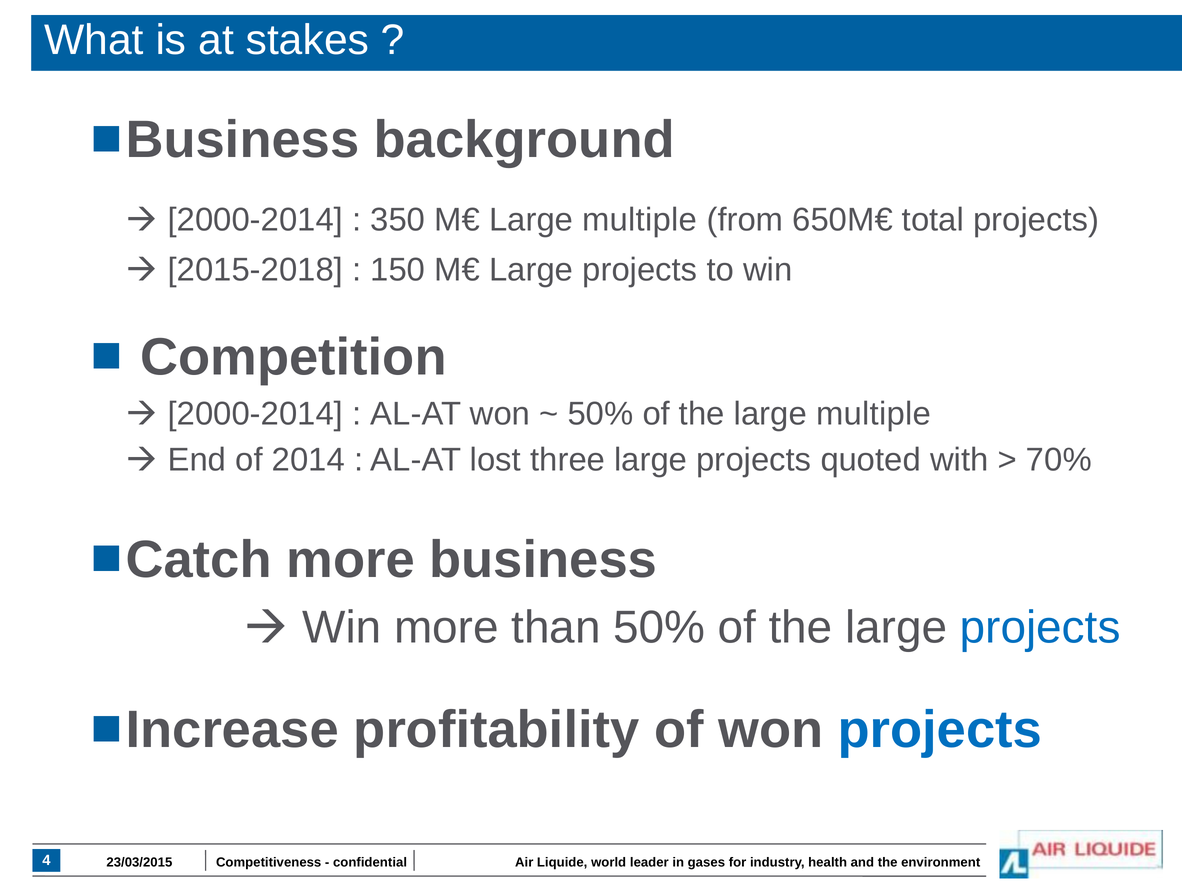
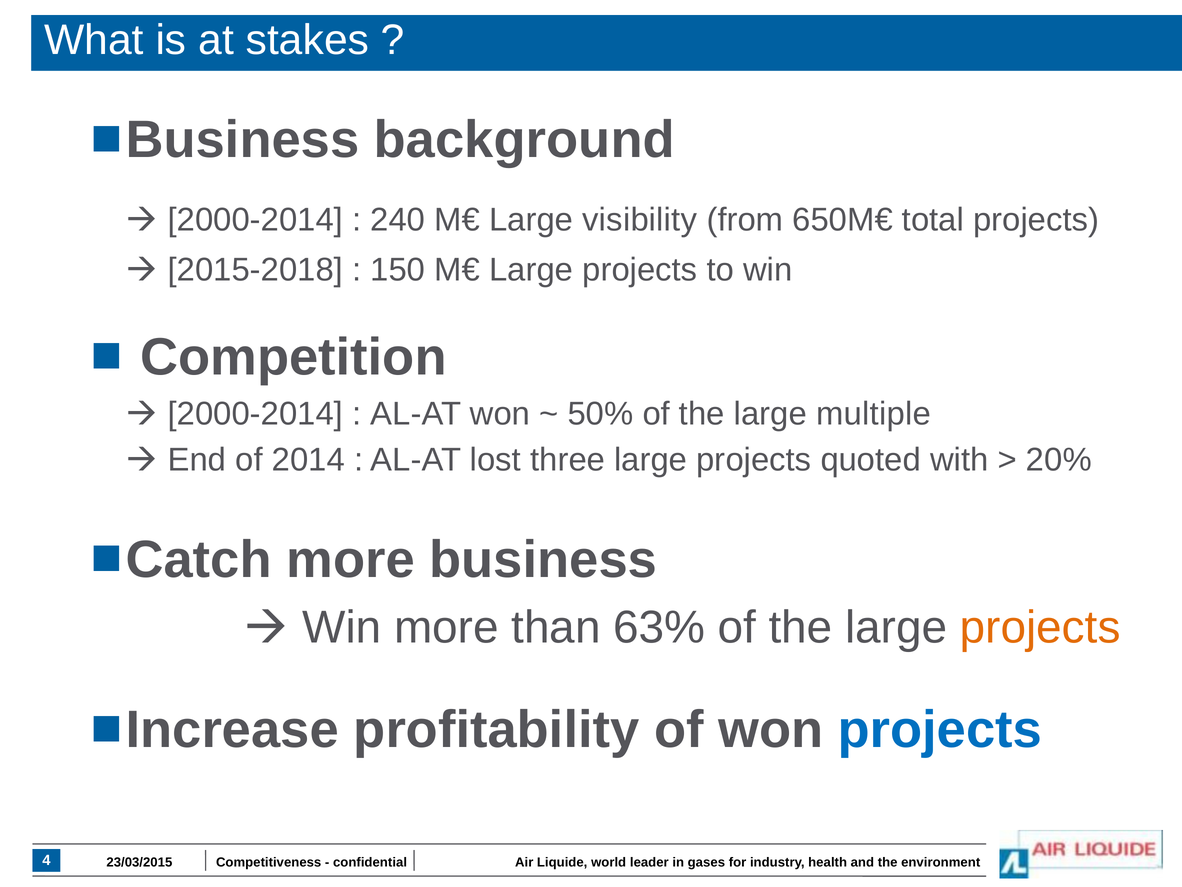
350: 350 -> 240 (398, 220)
M€ Large multiple: multiple -> visibility (640, 220)
70%: 70% -> 20% (1059, 459)
than 50%: 50% -> 63% (659, 627)
projects colour: blue -> orange (1040, 627)
